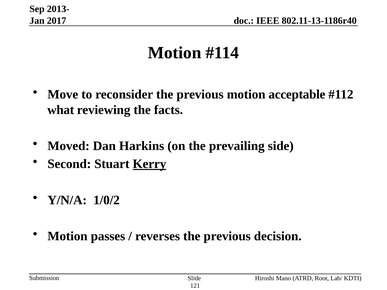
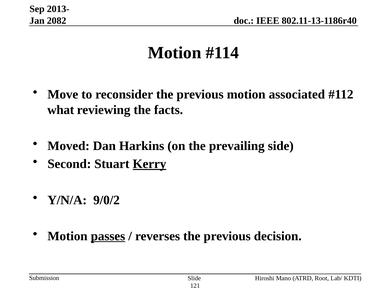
2017: 2017 -> 2082 (57, 21)
acceptable: acceptable -> associated (297, 94)
1/0/2: 1/0/2 -> 9/0/2 (107, 200)
passes underline: none -> present (108, 236)
